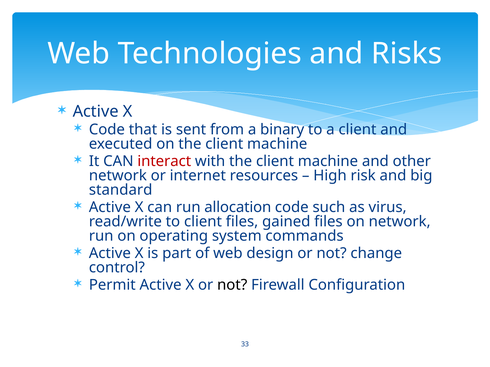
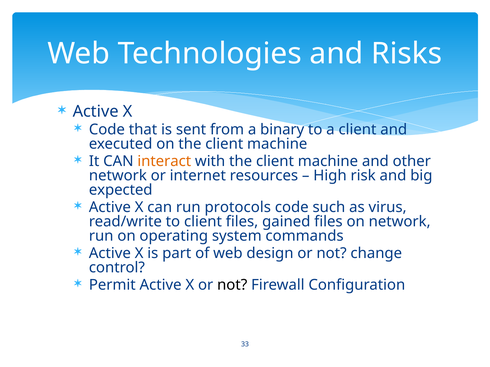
interact colour: red -> orange (164, 161)
standard: standard -> expected (121, 190)
allocation: allocation -> protocols (238, 207)
